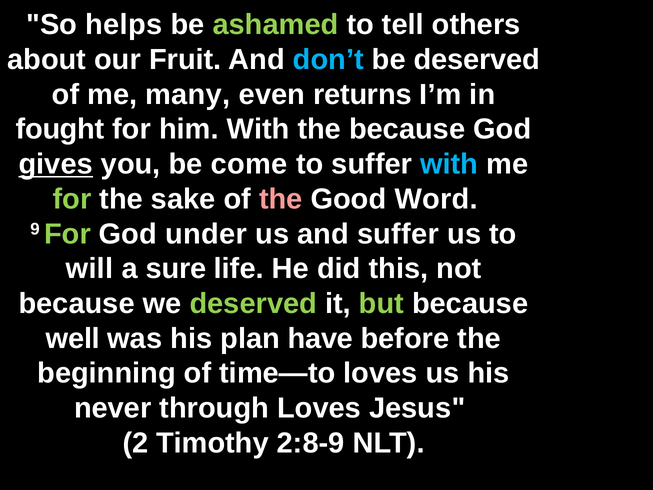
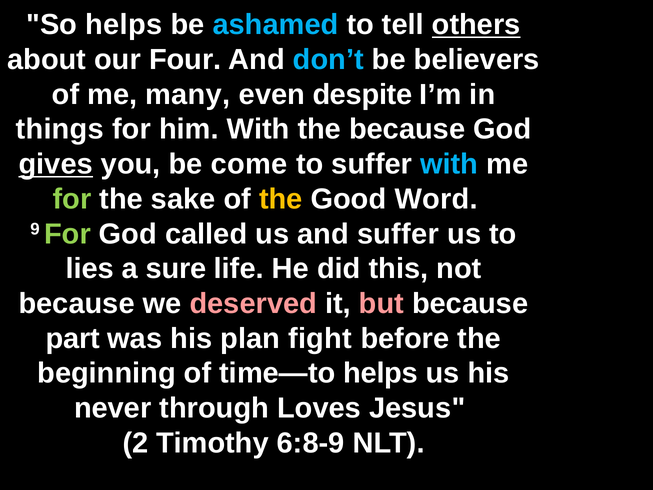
ashamed colour: light green -> light blue (276, 25)
others underline: none -> present (476, 25)
Fruit: Fruit -> Four (185, 60)
be deserved: deserved -> believers (477, 60)
returns: returns -> despite (362, 94)
fought: fought -> things (60, 129)
the colour: pink -> yellow (281, 199)
under: under -> called (206, 234)
will: will -> lies (90, 269)
deserved colour: light green -> pink (253, 304)
but colour: light green -> pink (381, 304)
well: well -> part (73, 338)
have: have -> fight (320, 338)
time—to loves: loves -> helps (381, 373)
2:8-9: 2:8-9 -> 6:8-9 (311, 443)
